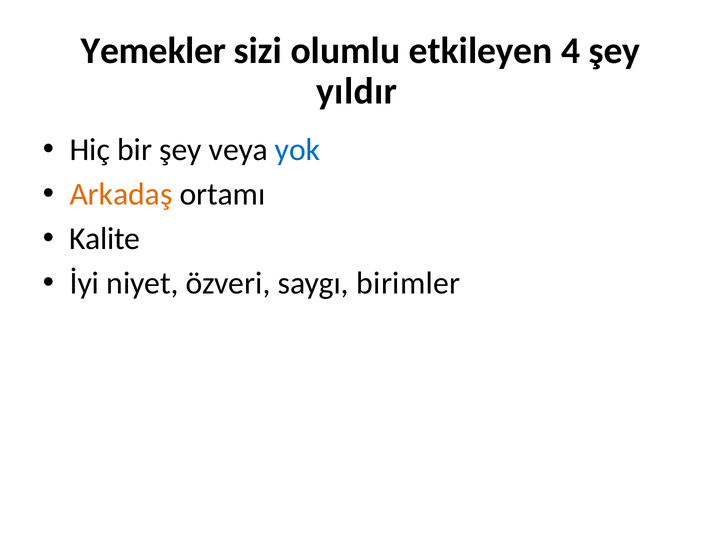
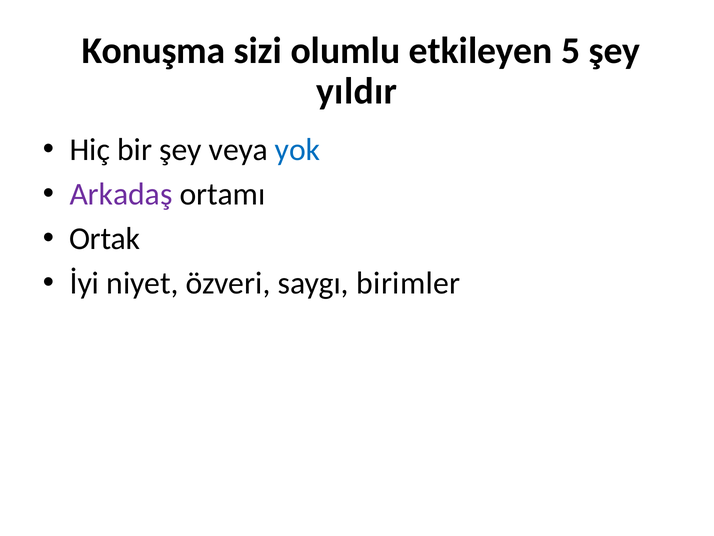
Yemekler: Yemekler -> Konuşma (153, 51)
4: 4 -> 5 (571, 51)
Arkadaş colour: orange -> purple (121, 194)
Kalite: Kalite -> Ortak (105, 239)
